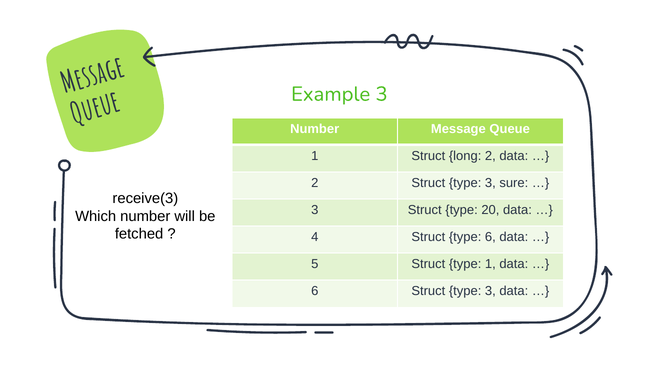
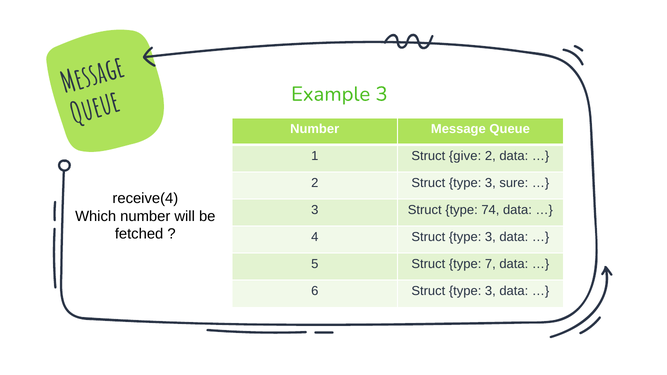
long: long -> give (465, 156)
receive(3: receive(3 -> receive(4 (145, 199)
20: 20 -> 74 (490, 210)
4 Struct type 6: 6 -> 3 (490, 237)
type 1: 1 -> 7 (490, 264)
